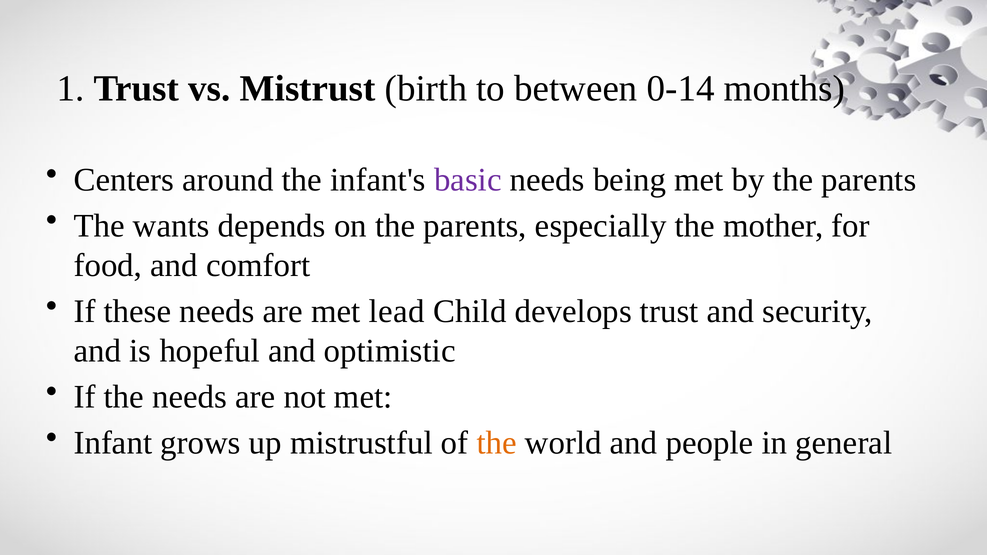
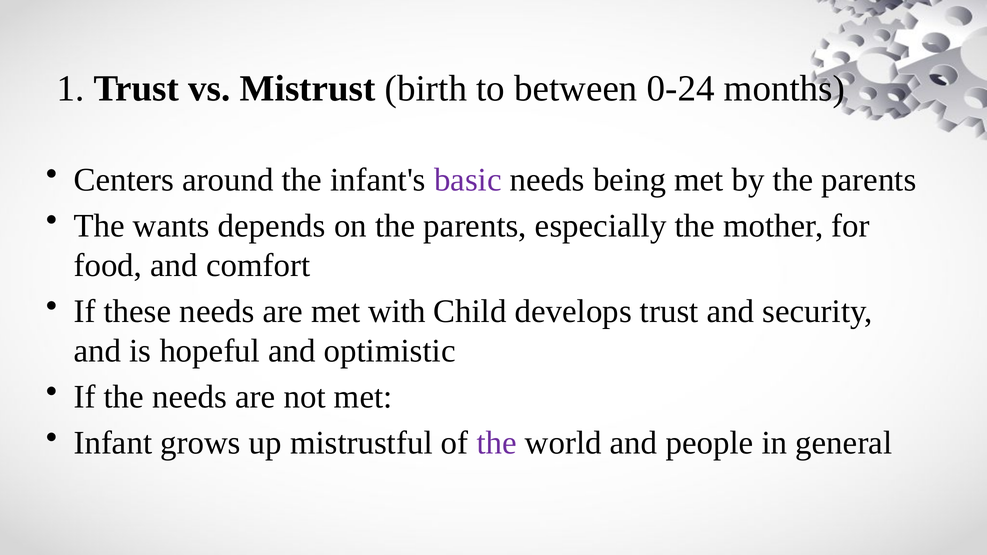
0-14: 0-14 -> 0-24 (681, 89)
lead: lead -> with (397, 312)
the colour: orange -> purple (497, 443)
